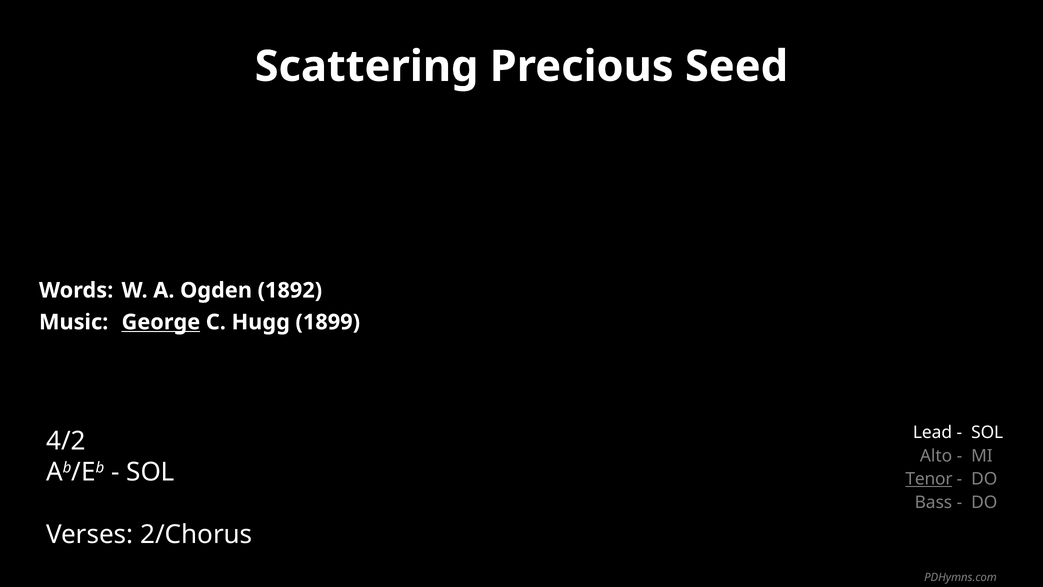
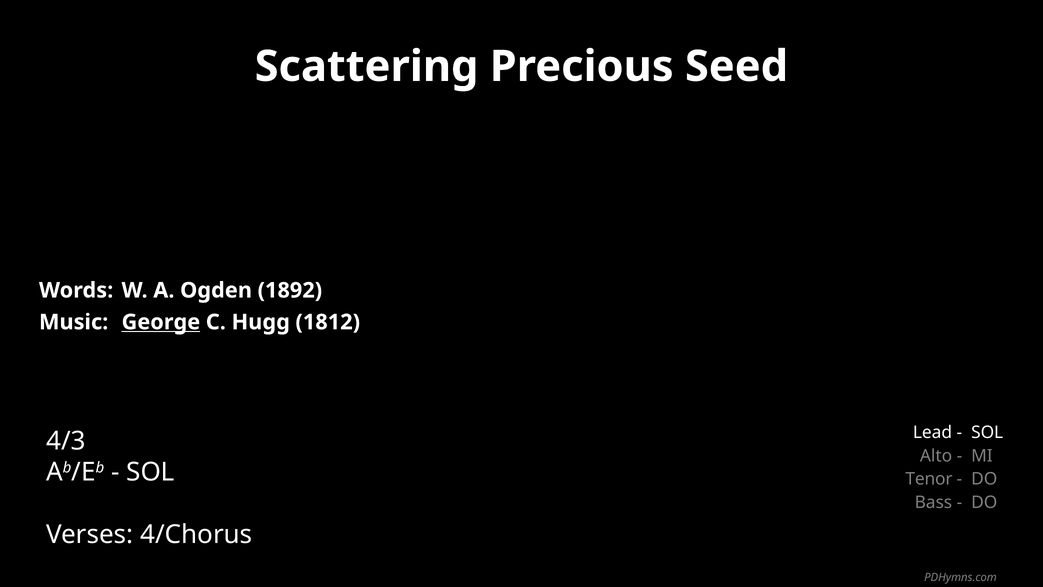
1899: 1899 -> 1812 (328, 322)
4/2: 4/2 -> 4/3 (66, 441)
Tenor underline: present -> none (929, 479)
2/Chorus: 2/Chorus -> 4/Chorus (196, 535)
